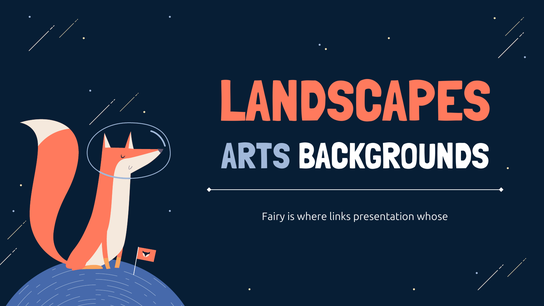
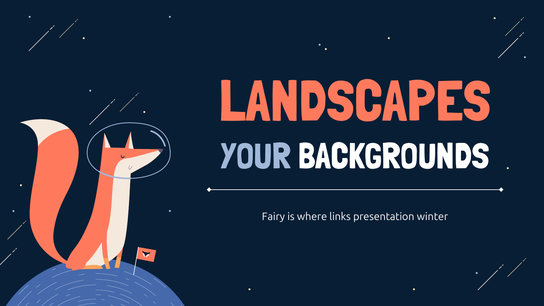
ARTS: ARTS -> YOUR (256, 157)
whose: whose -> winter (432, 217)
